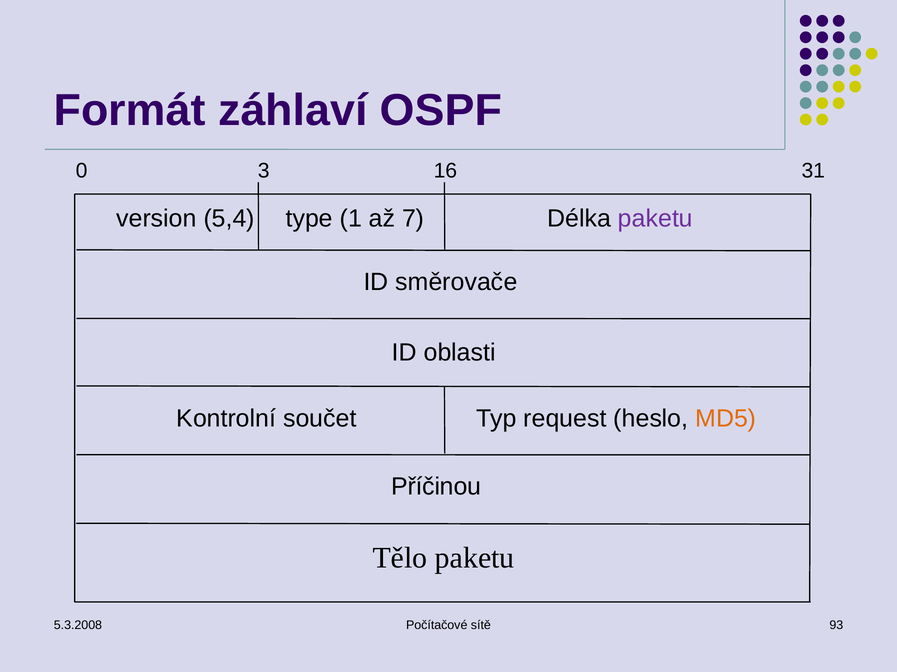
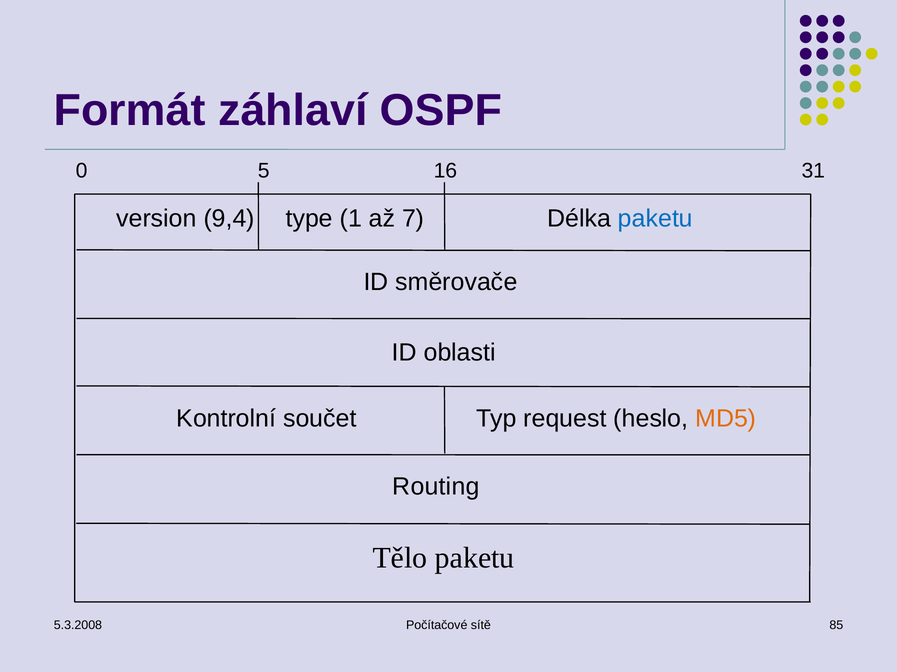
3: 3 -> 5 (264, 171)
5,4: 5,4 -> 9,4 (229, 219)
paketu colour: purple -> blue (655, 219)
Příčinou: Příčinou -> Routing (436, 487)
93: 93 -> 85 (836, 626)
